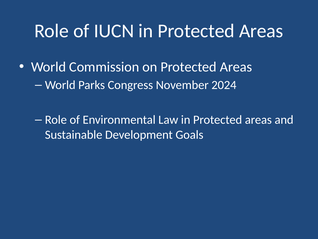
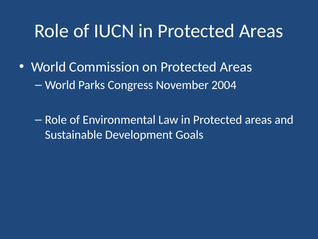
2024: 2024 -> 2004 (224, 85)
